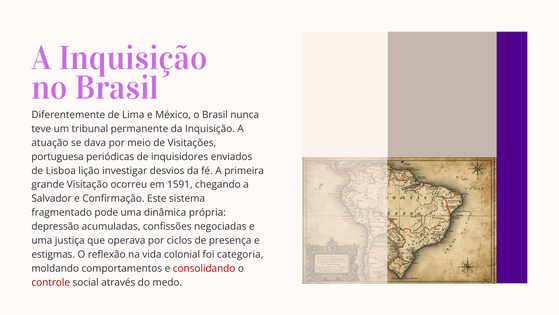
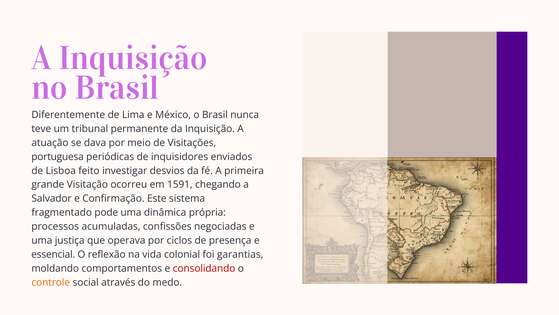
lição: lição -> feito (89, 170)
depressão: depressão -> processos (55, 226)
estigmas: estigmas -> essencial (53, 254)
categoria: categoria -> garantias (240, 254)
controle colour: red -> orange (51, 282)
